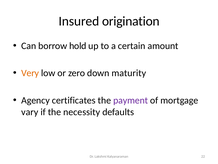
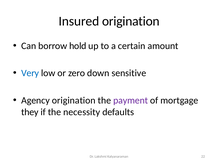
Very colour: orange -> blue (30, 73)
maturity: maturity -> sensitive (129, 73)
Agency certificates: certificates -> origination (74, 100)
vary: vary -> they (30, 112)
